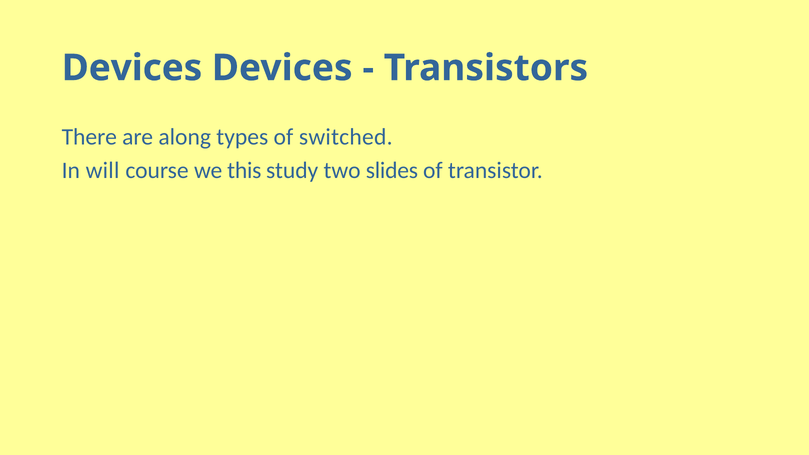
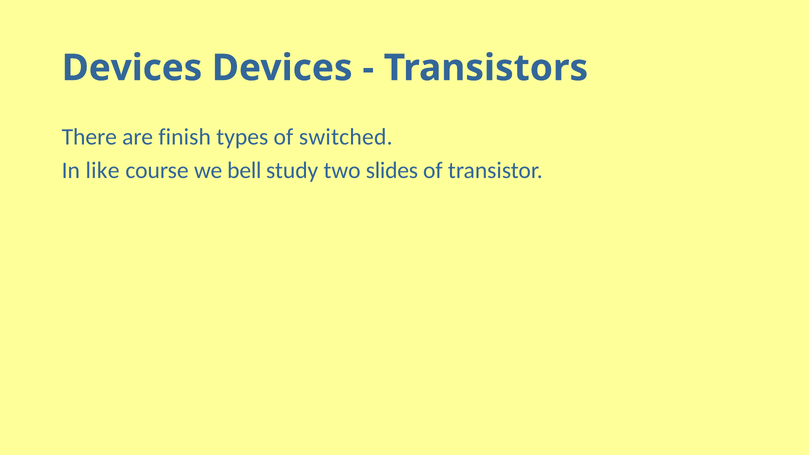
along: along -> finish (185, 137)
will: will -> like (103, 171)
this: this -> bell (244, 171)
